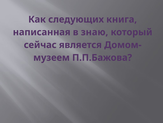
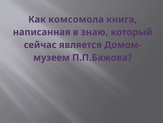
следующих: следующих -> комсомола (76, 19)
